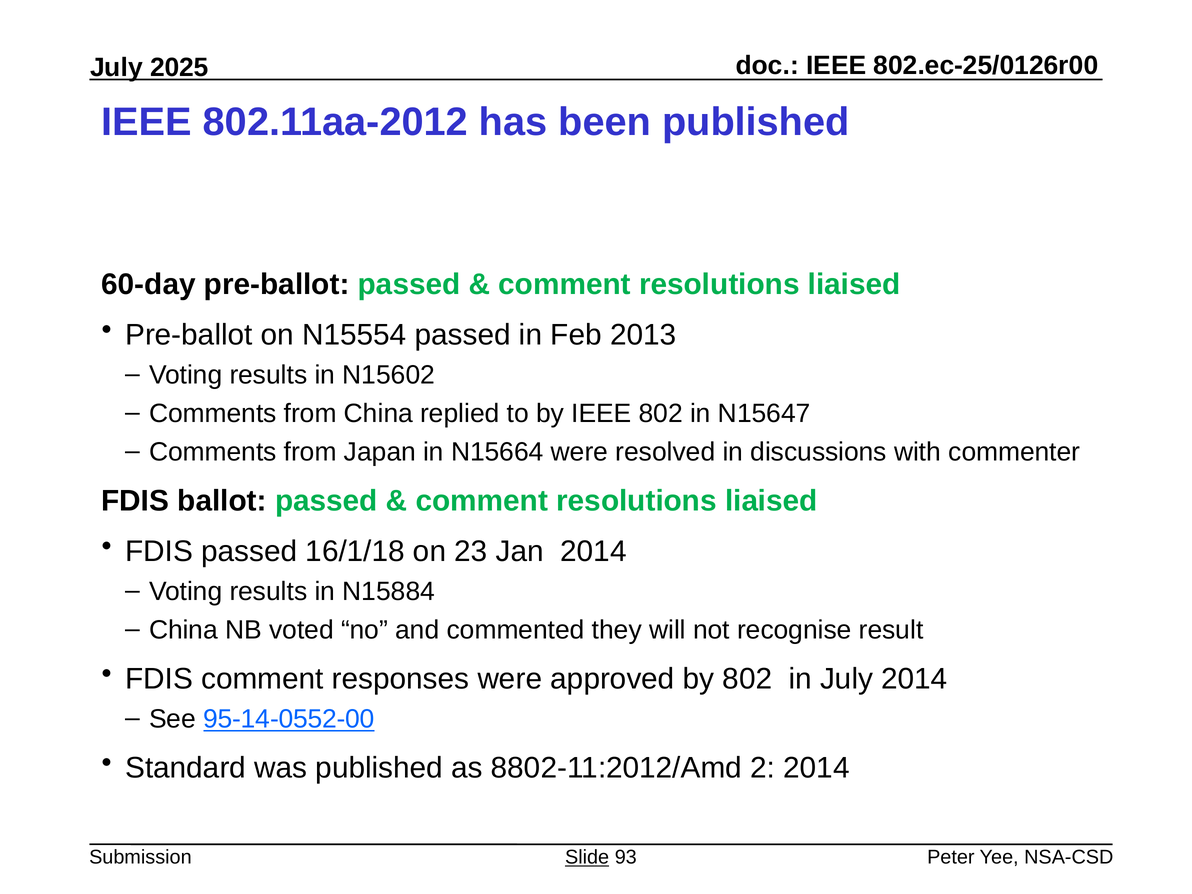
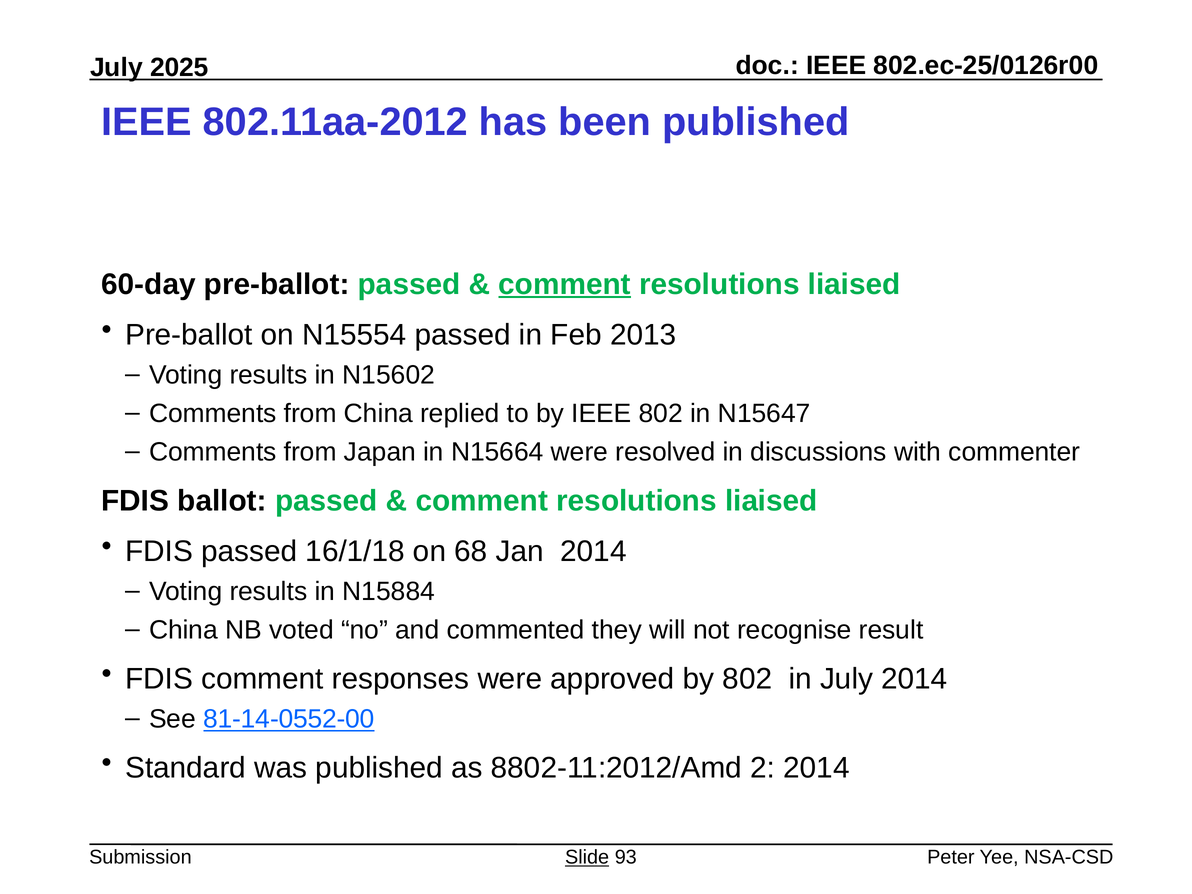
comment underline: none -> present (565, 284)
23: 23 -> 68 (471, 551)
95-14-0552-00: 95-14-0552-00 -> 81-14-0552-00 (289, 719)
